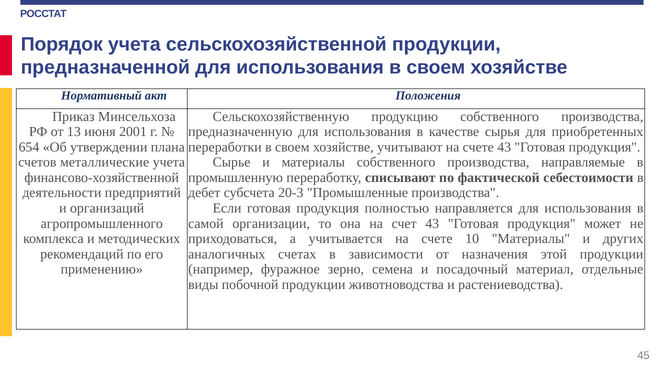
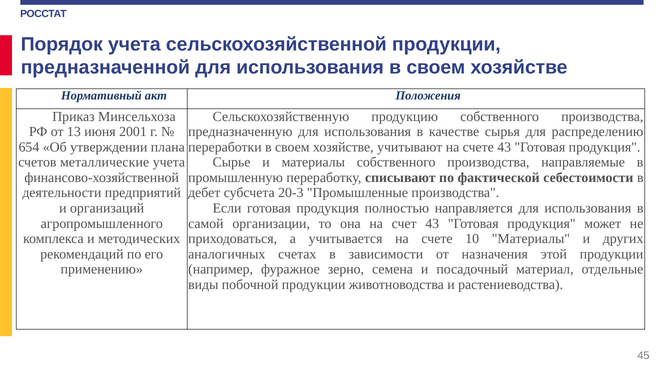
приобретенных: приобретенных -> распределению (597, 132)
